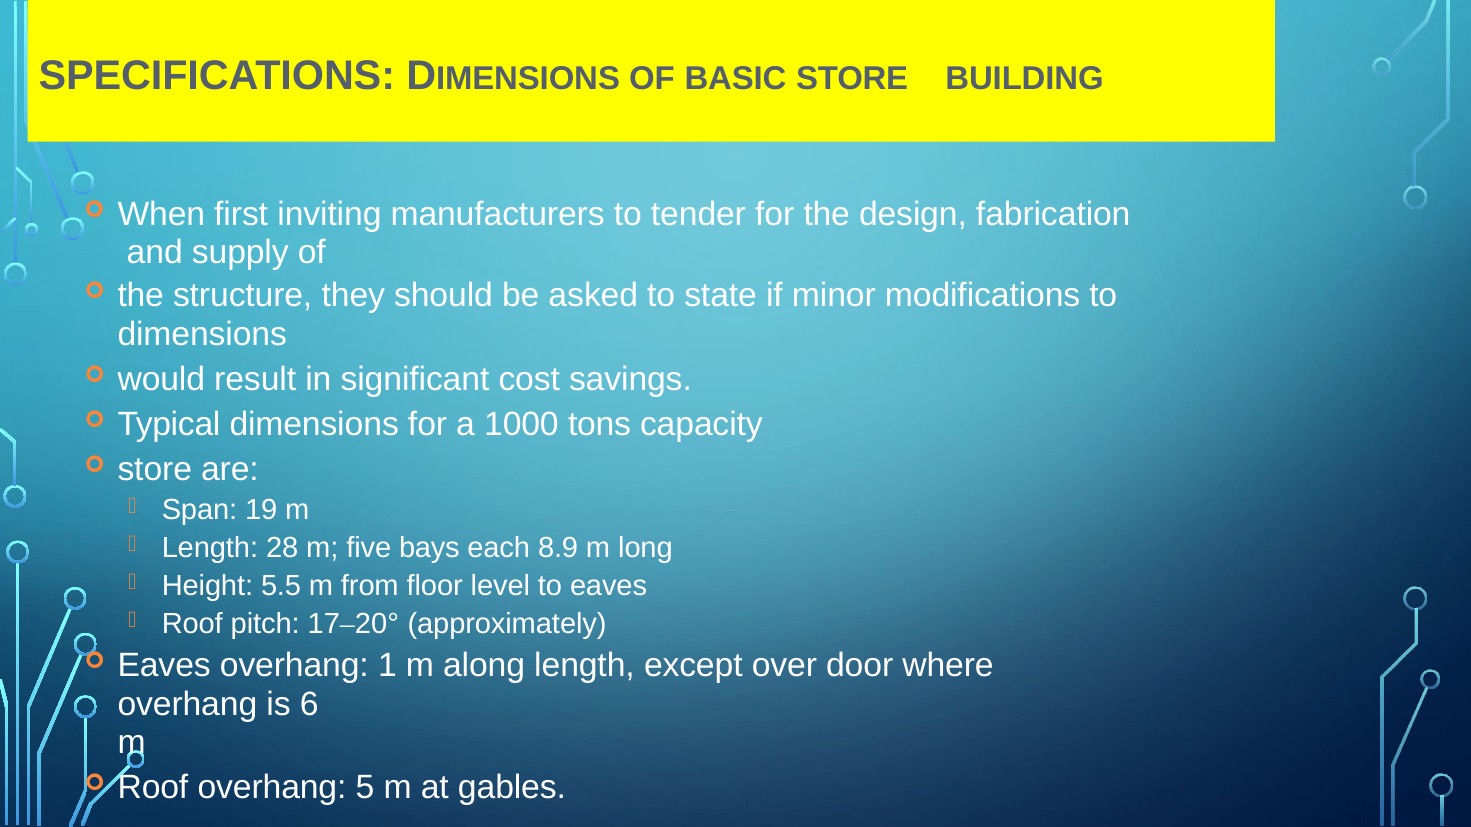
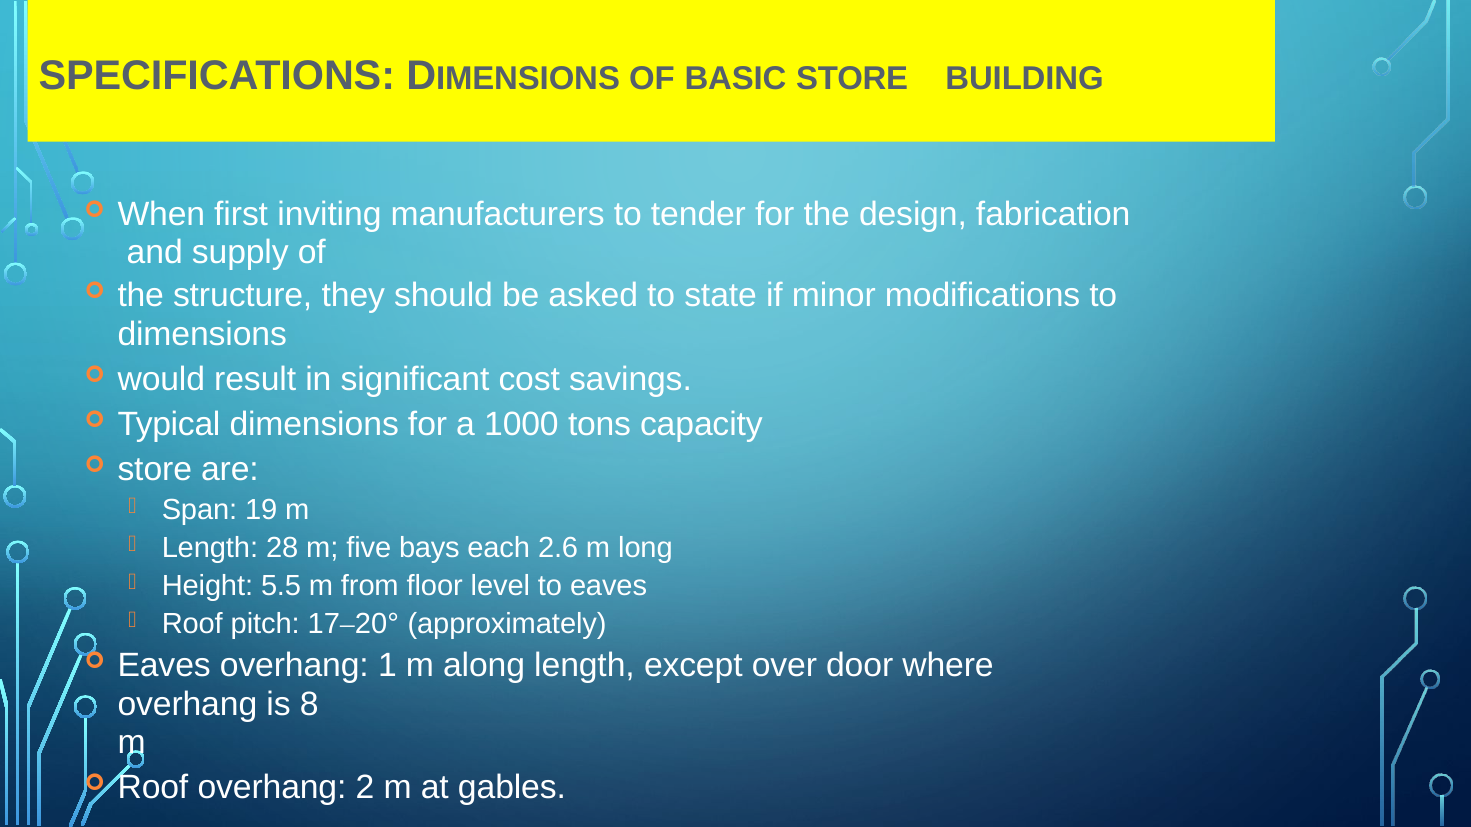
8.9: 8.9 -> 2.6 (558, 548)
6: 6 -> 8 (309, 704)
5: 5 -> 2 (365, 788)
